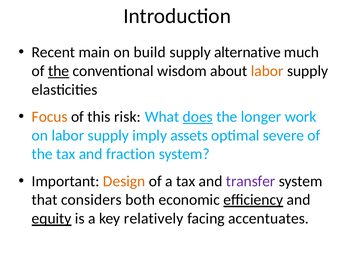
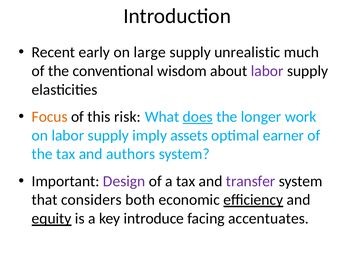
main: main -> early (94, 52)
build: build -> large (150, 52)
alternative: alternative -> unrealistic (247, 52)
the underline: present -> none (59, 71)
labor colour: orange -> purple (267, 71)
severe: severe -> earner (284, 135)
fraction: fraction -> authors (131, 154)
Design colour: orange -> purple (124, 181)
relatively: relatively -> introduce (154, 218)
